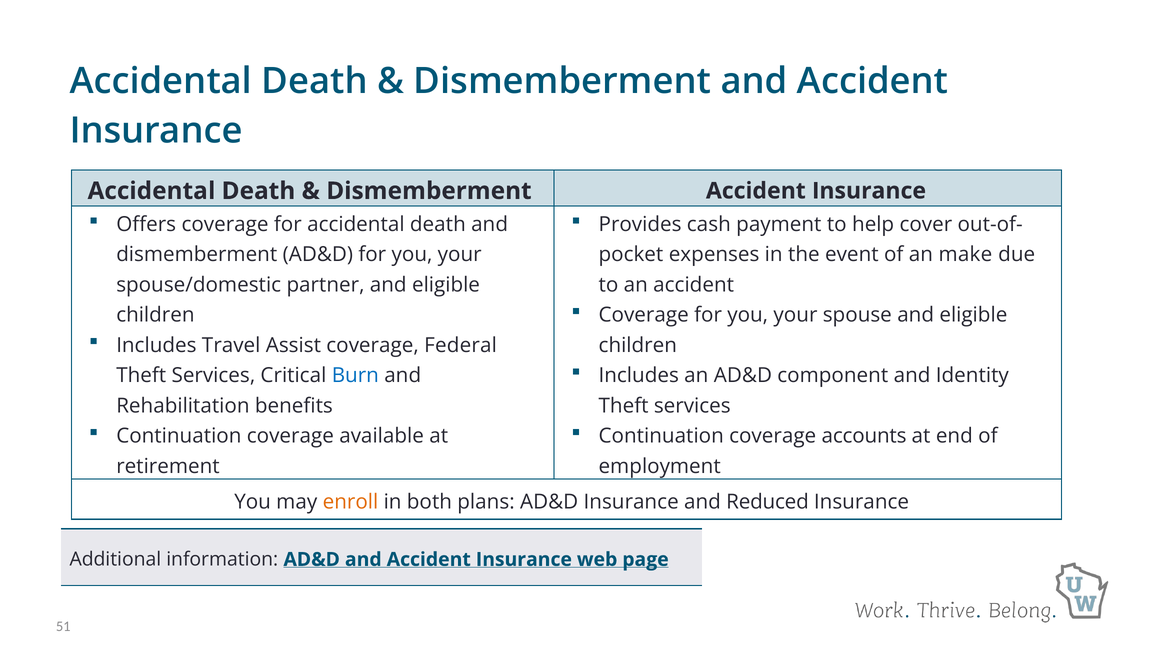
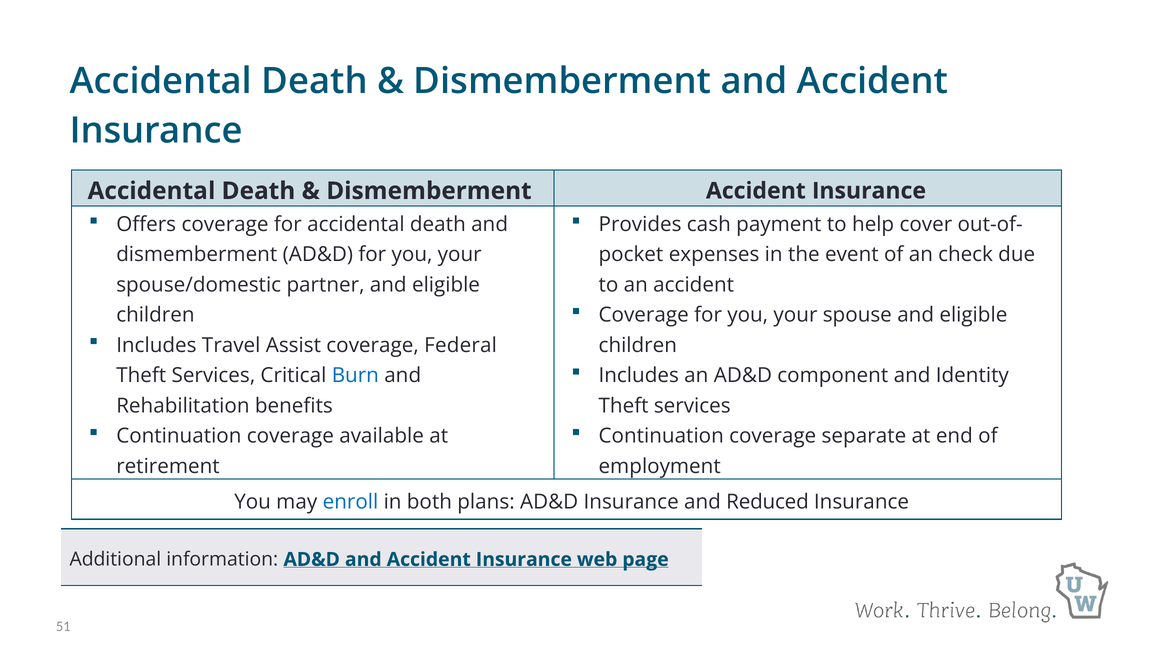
make: make -> check (966, 254)
accounts: accounts -> separate (864, 436)
enroll colour: orange -> blue (350, 502)
